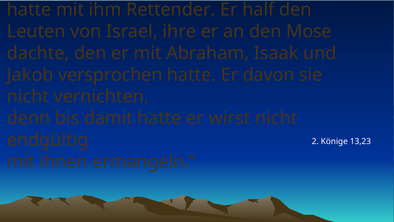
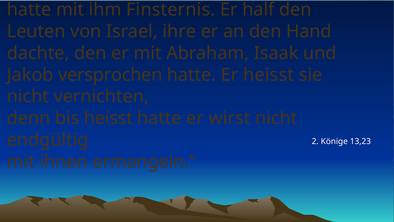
Rettender: Rettender -> Finsternis (171, 10)
Mose: Mose -> Hand (309, 31)
Er davon: davon -> heisst (269, 75)
bis damit: damit -> heisst (108, 118)
